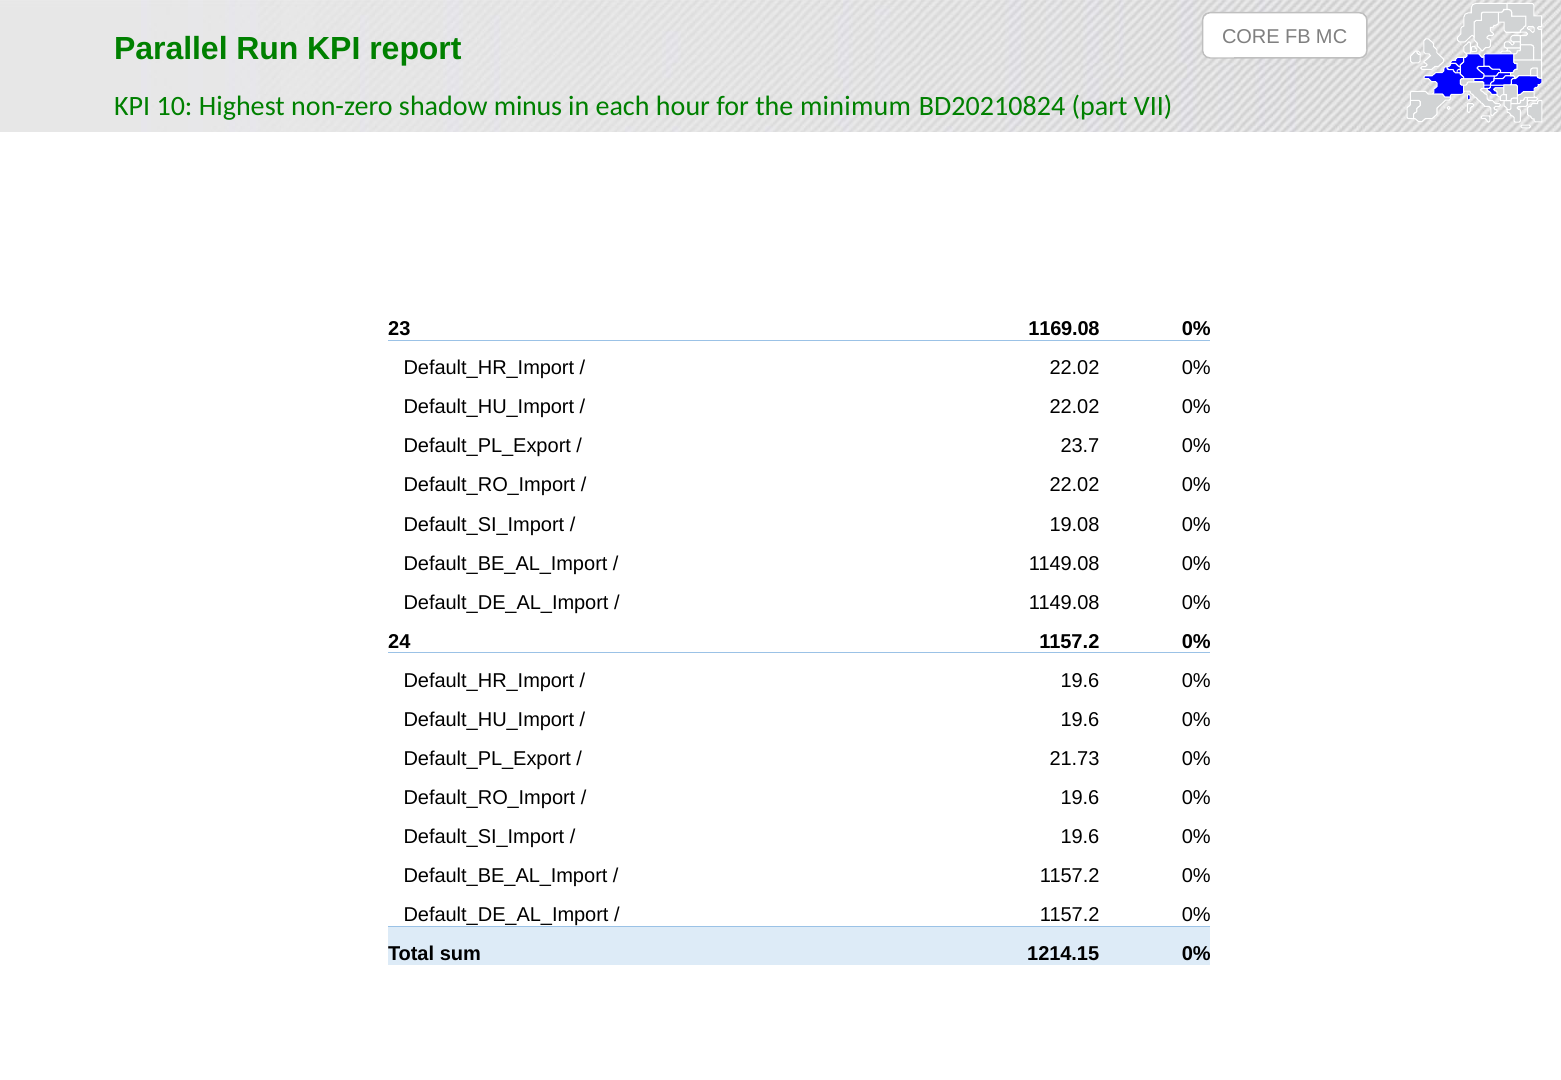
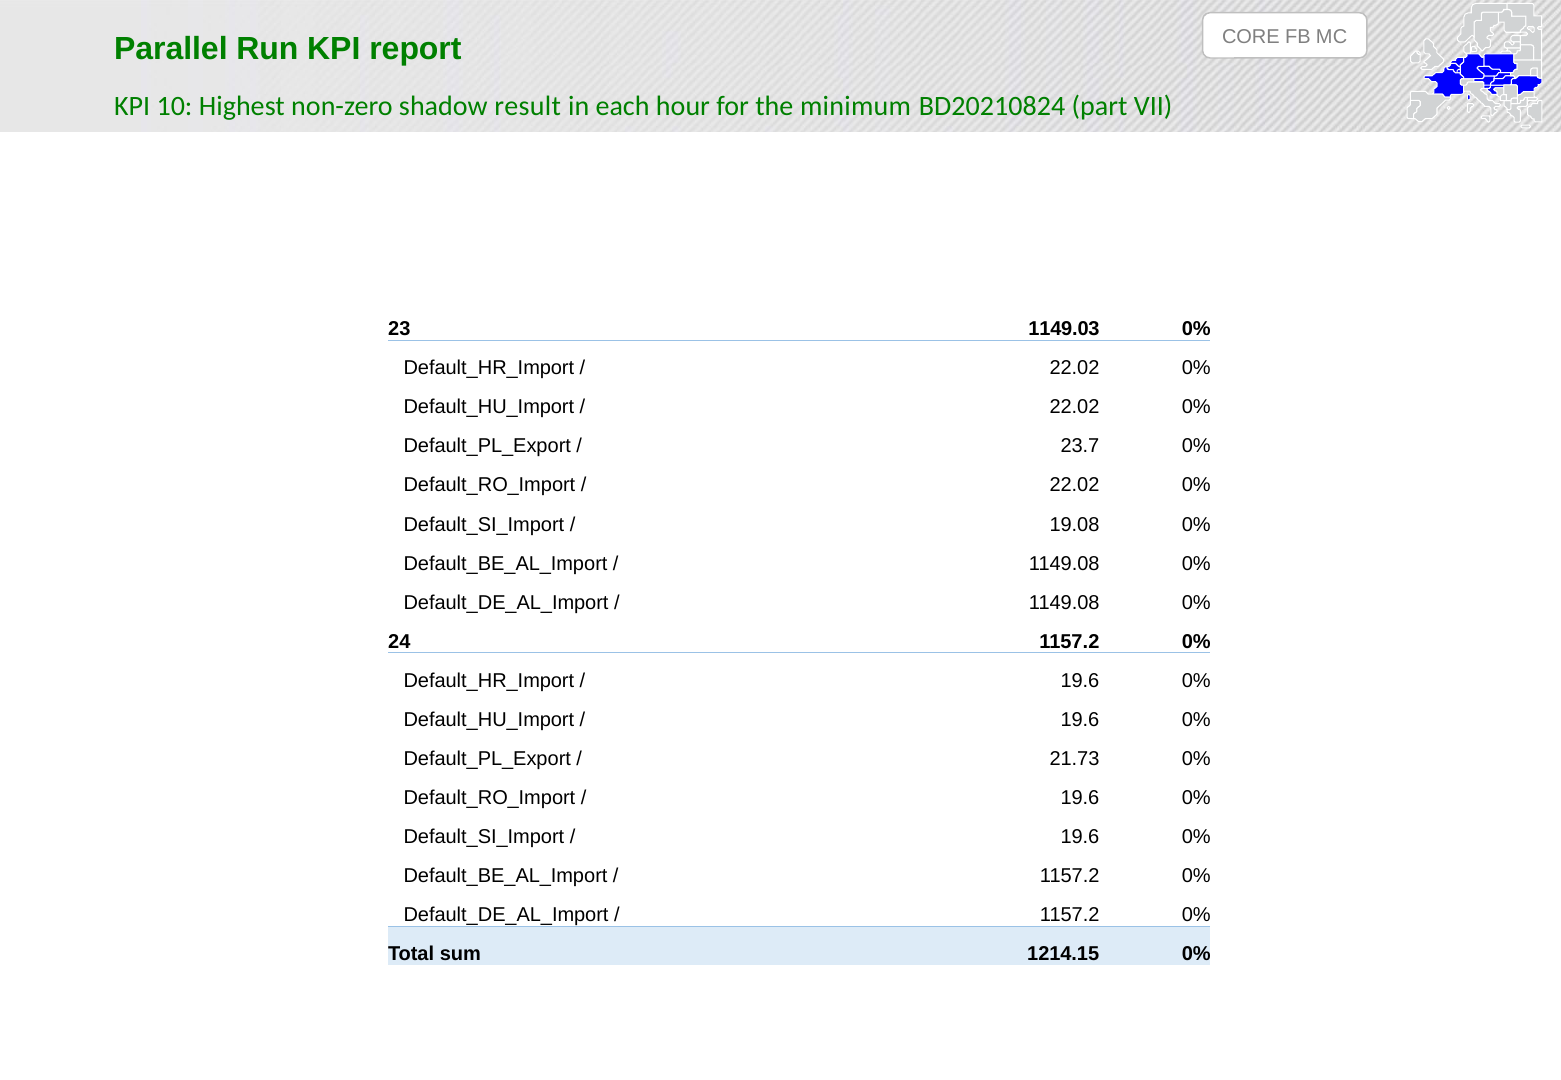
minus: minus -> result (528, 106)
1169.08: 1169.08 -> 1149.03 (1064, 329)
